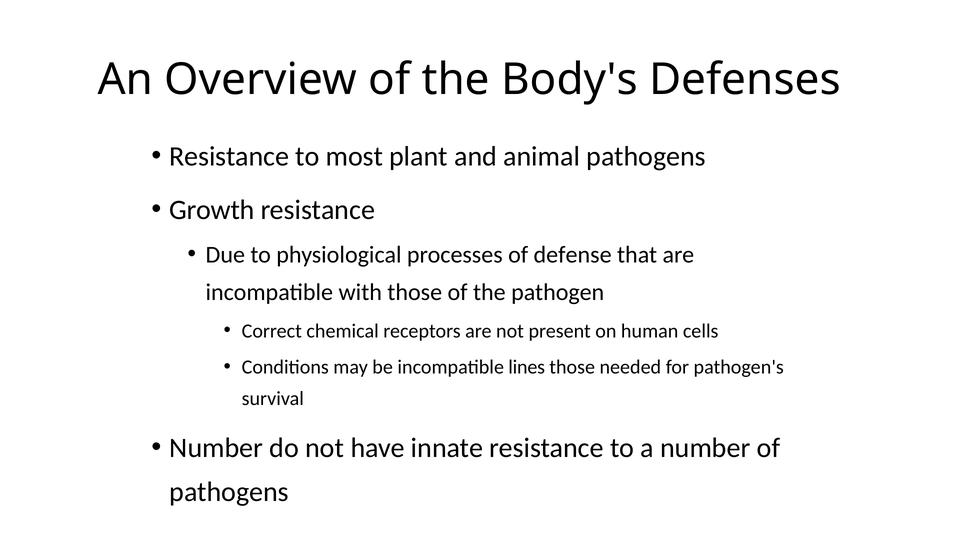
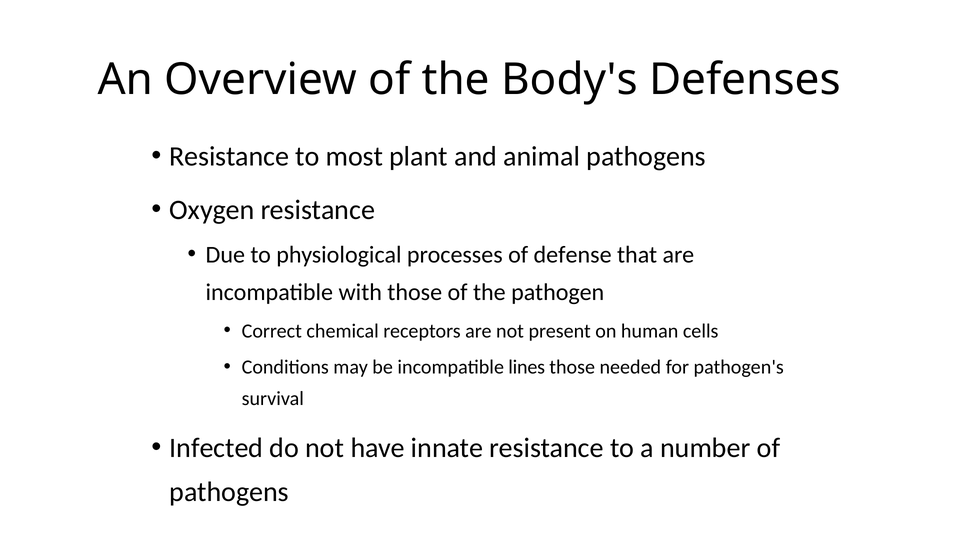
Growth: Growth -> Oxygen (212, 210)
Number: Number -> Infected (216, 448)
